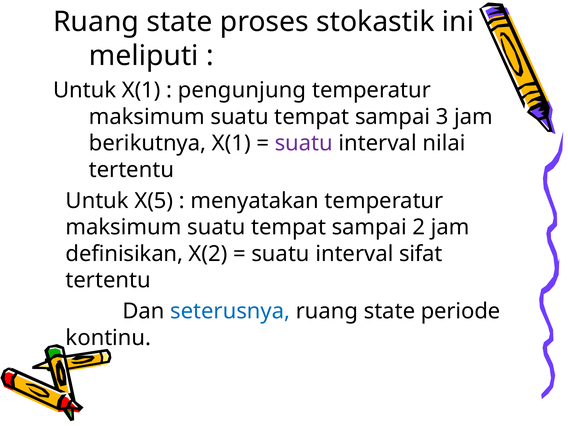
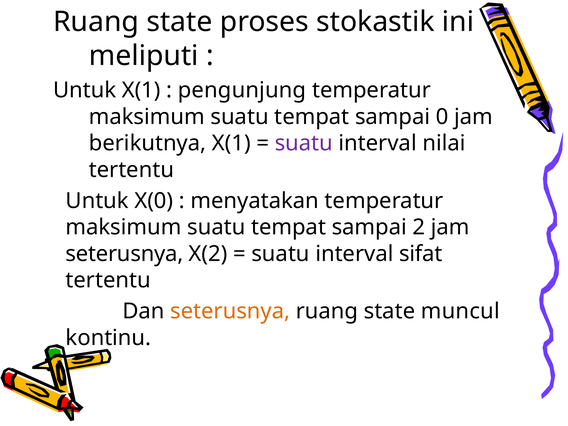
3: 3 -> 0 (442, 117)
X(5: X(5 -> X(0 (154, 201)
definisikan: definisikan -> seterusnya (124, 254)
seterusnya colour: blue -> orange (230, 311)
periode: periode -> muncul (460, 311)
